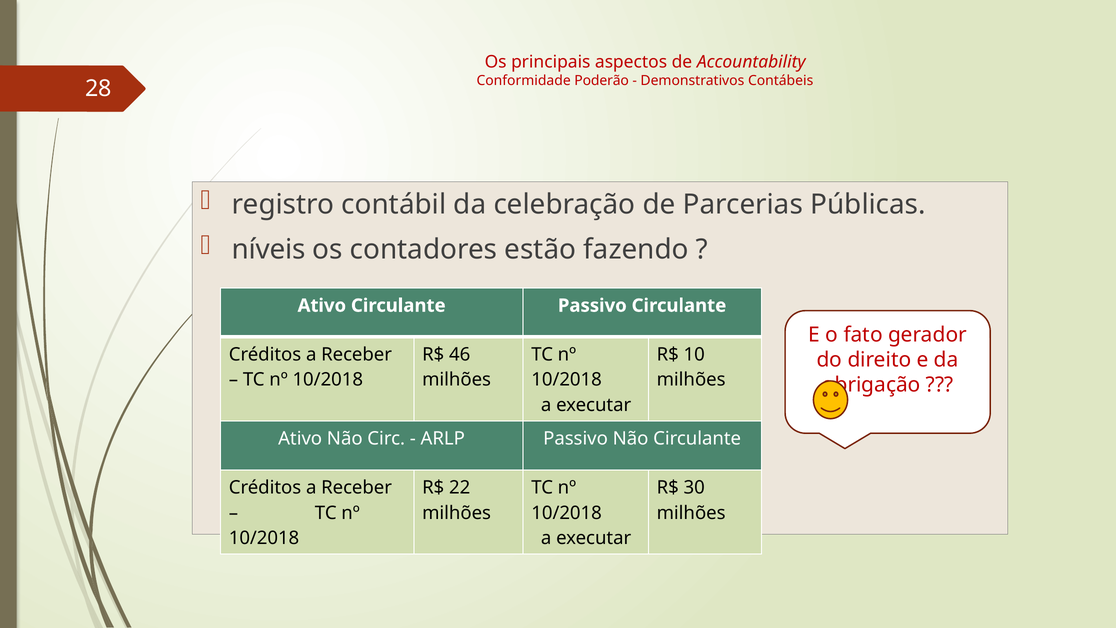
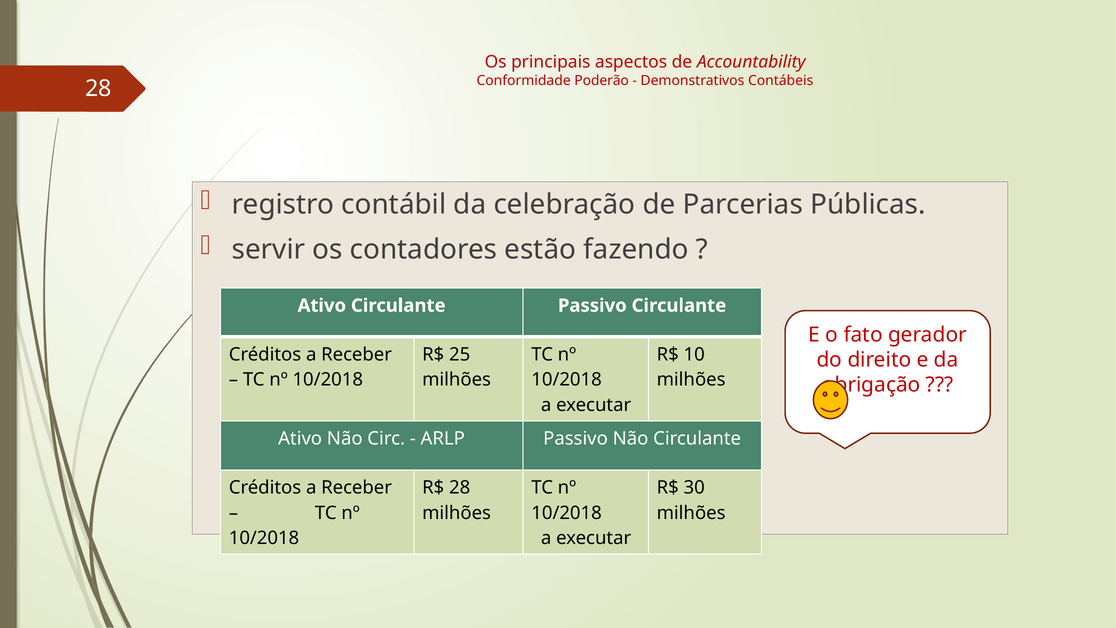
níveis: níveis -> servir (269, 250)
46: 46 -> 25 (460, 354)
R$ 22: 22 -> 28 (460, 488)
